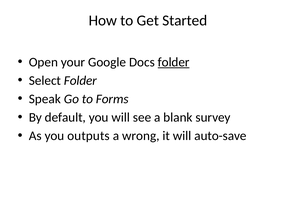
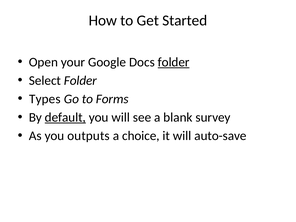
Speak: Speak -> Types (45, 99)
default underline: none -> present (65, 117)
wrong: wrong -> choice (141, 136)
